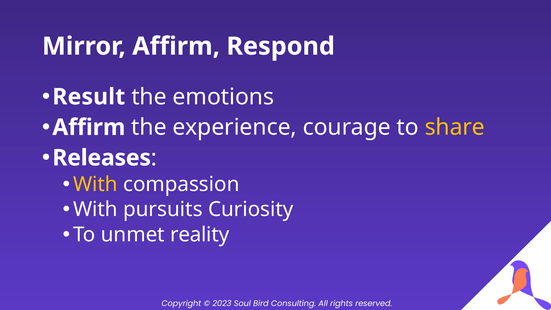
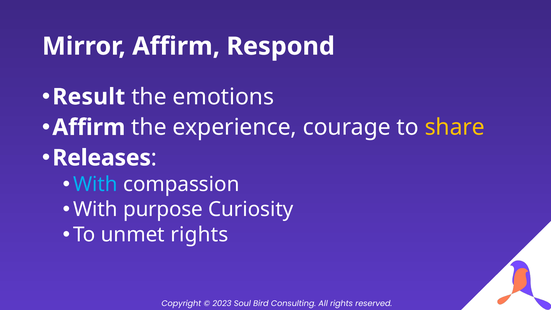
With colour: yellow -> light blue (95, 184)
pursuits: pursuits -> purpose (163, 209)
unmet reality: reality -> rights (199, 235)
